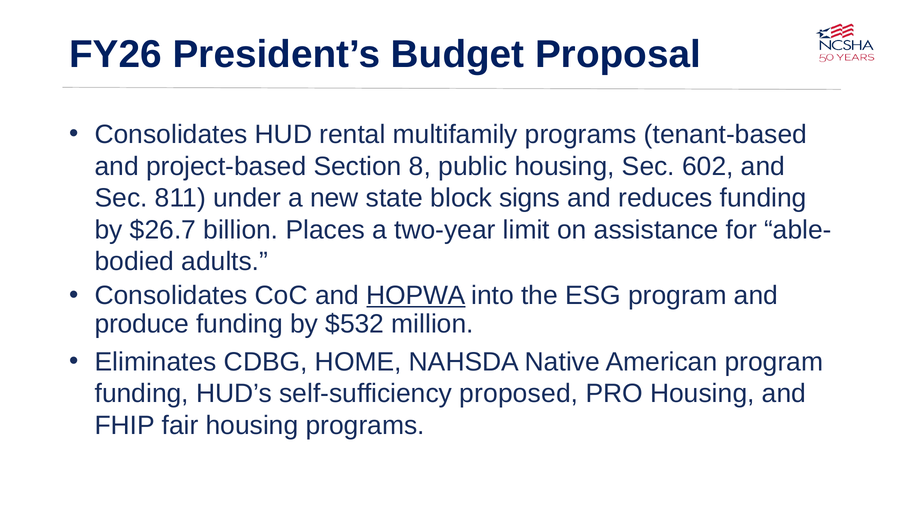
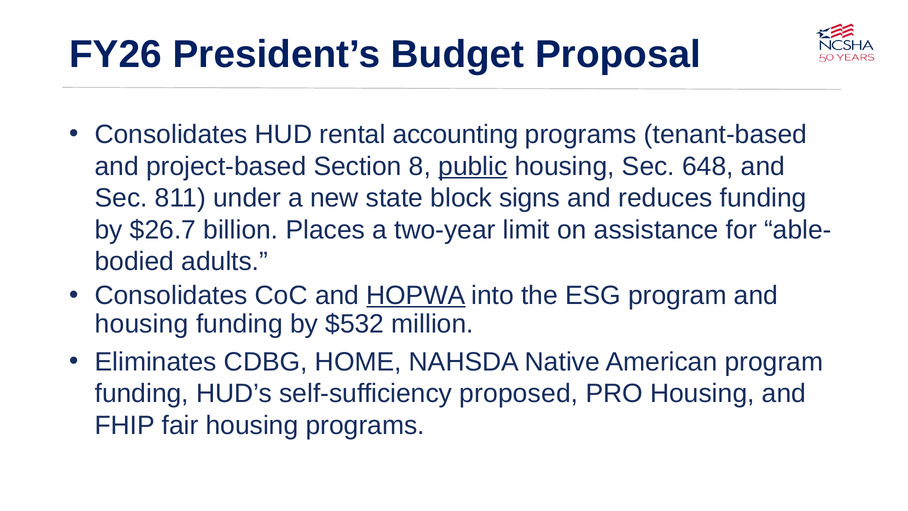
multifamily: multifamily -> accounting (455, 135)
public underline: none -> present (473, 166)
602: 602 -> 648 (708, 166)
produce: produce -> housing (142, 324)
